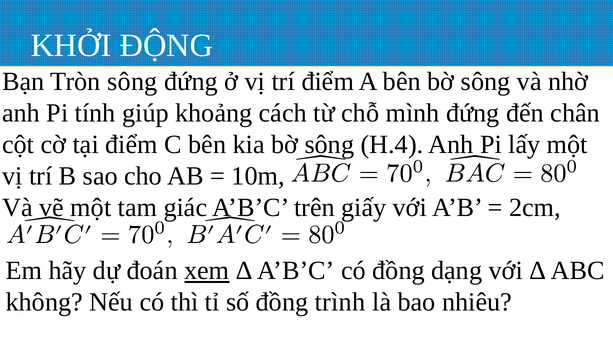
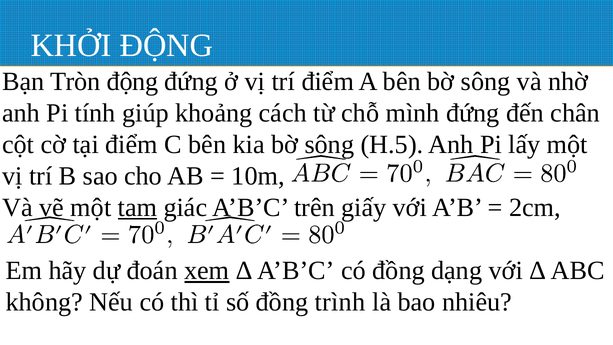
Tròn sông: sông -> động (133, 82)
H.4: H.4 -> H.5 (392, 145)
tam underline: none -> present (137, 208)
